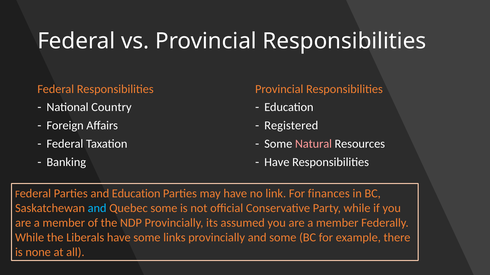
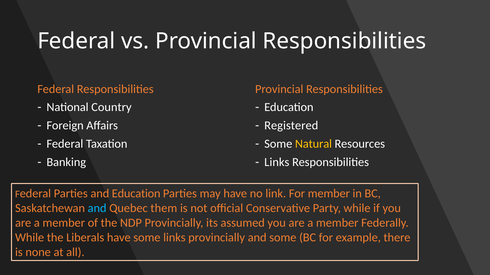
Natural colour: pink -> yellow (313, 144)
Have: Have -> Links (277, 163)
For finances: finances -> member (329, 194)
Quebec some: some -> them (164, 209)
